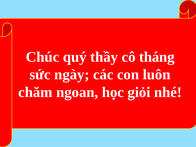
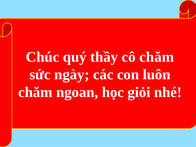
cô tháng: tháng -> chăm (157, 57)
